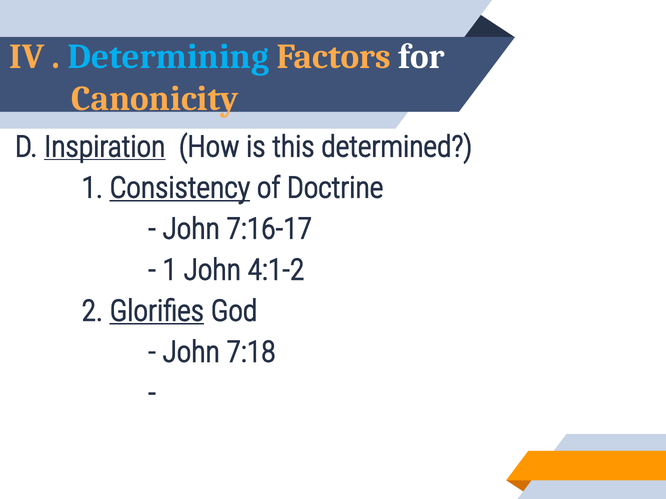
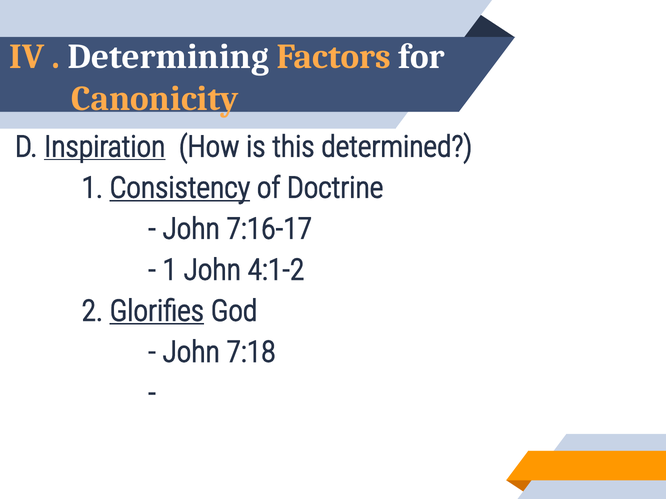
Determining colour: light blue -> white (168, 57)
